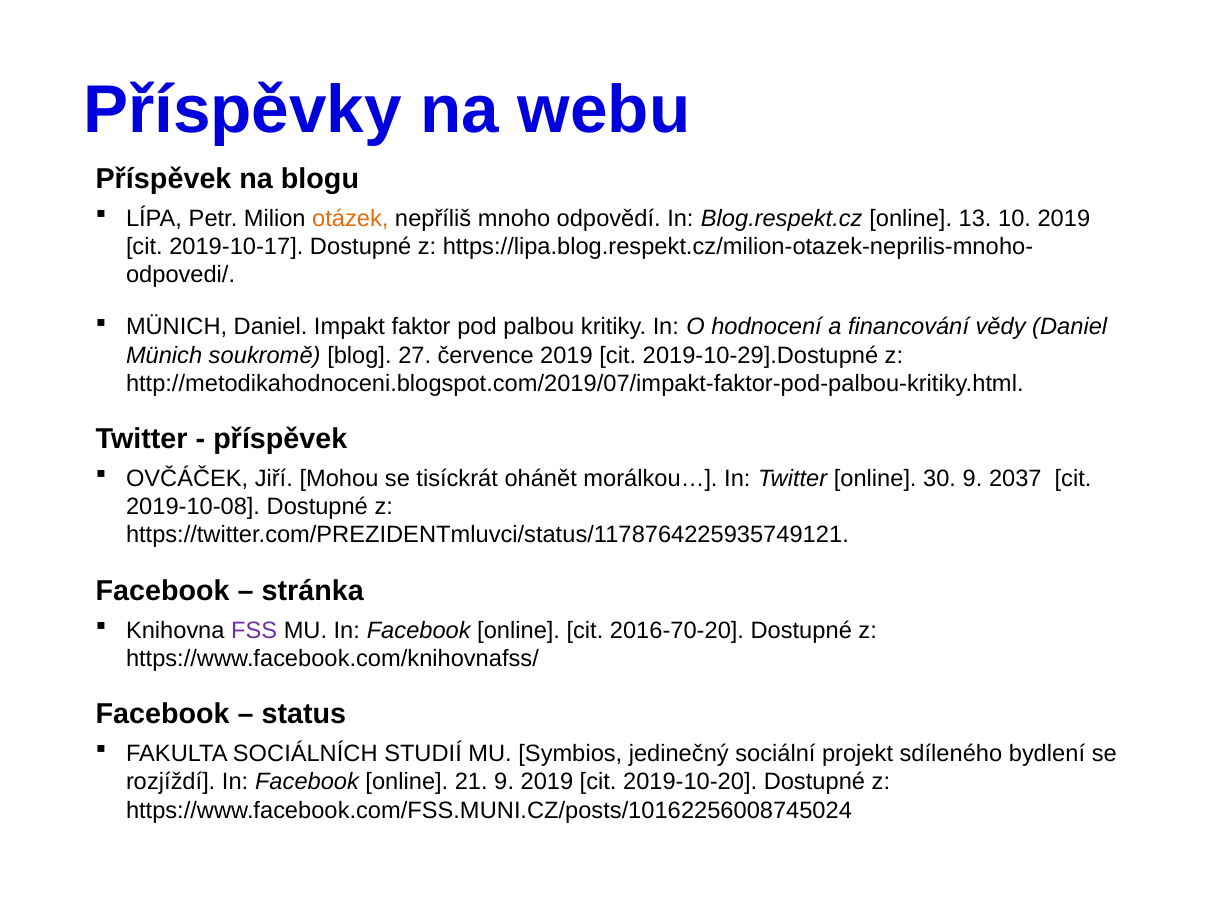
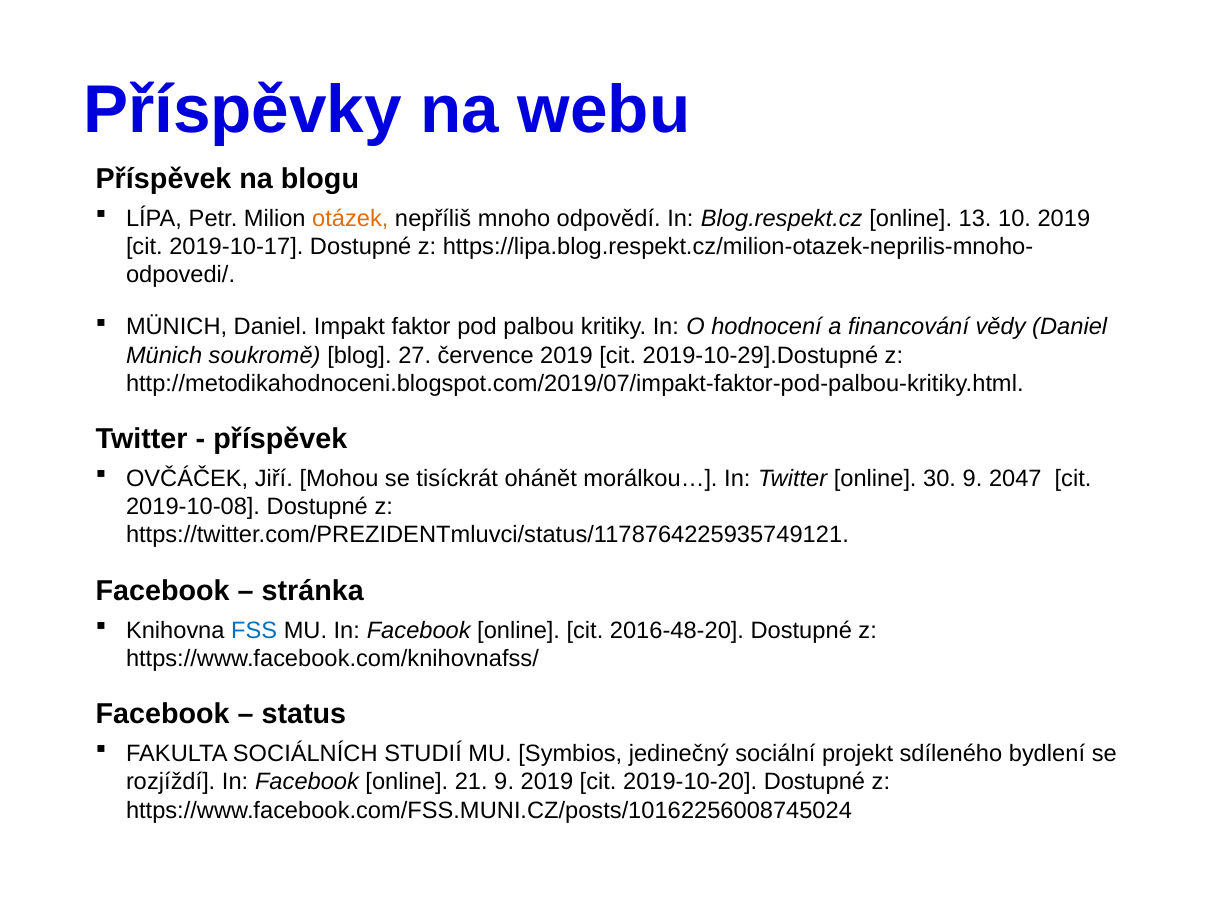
2037: 2037 -> 2047 (1015, 478)
FSS colour: purple -> blue (254, 630)
2016-70-20: 2016-70-20 -> 2016-48-20 (677, 630)
